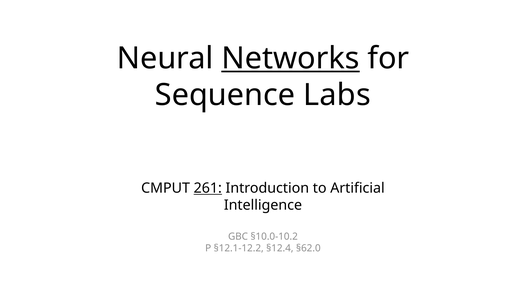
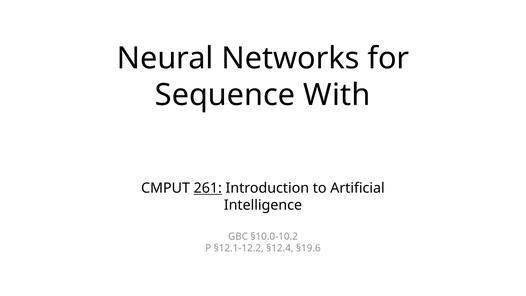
Networks underline: present -> none (290, 58)
Labs: Labs -> With (337, 95)
§62.0: §62.0 -> §19.6 (308, 248)
